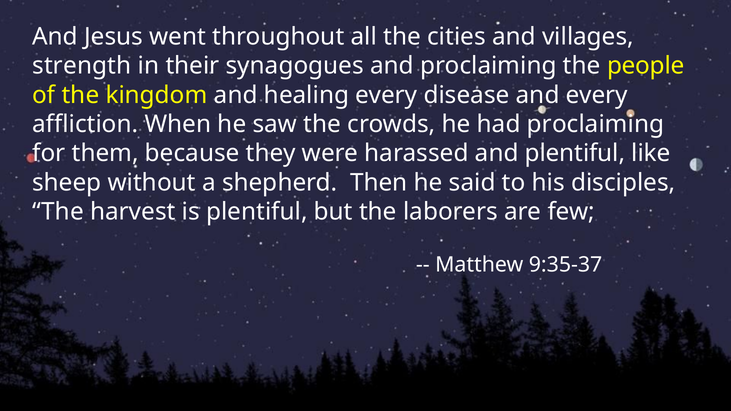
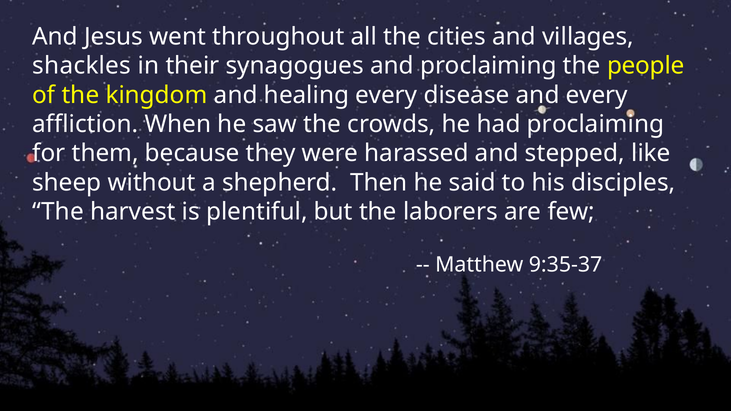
strength: strength -> shackles (82, 66)
and plentiful: plentiful -> stepped (575, 154)
